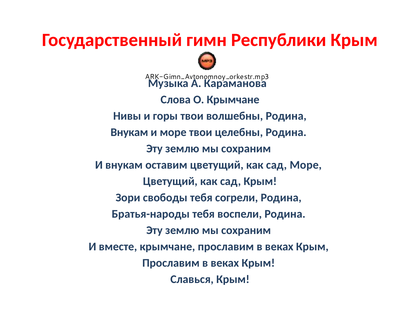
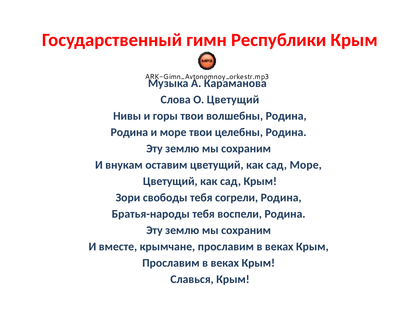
О Крымчане: Крымчане -> Цветущий (233, 100)
Внукам: Внукам -> Родина (129, 132)
